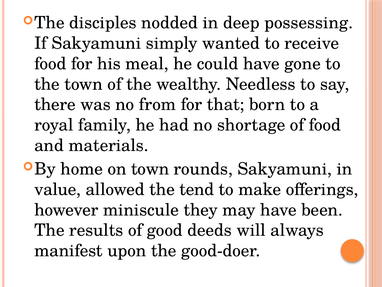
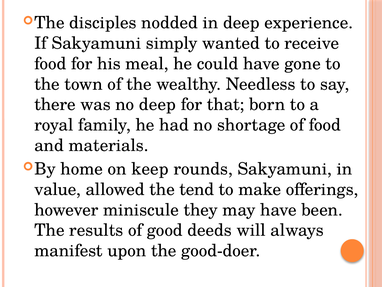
possessing: possessing -> experience (309, 23)
no from: from -> deep (157, 104)
on town: town -> keep (150, 169)
